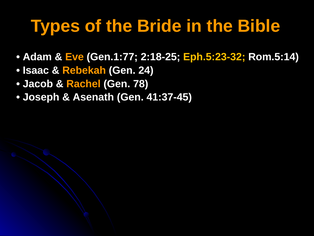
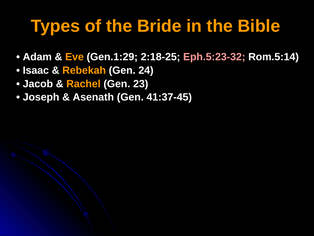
Gen.1:77: Gen.1:77 -> Gen.1:29 (112, 57)
Eph.5:23-32 colour: yellow -> pink (214, 57)
78: 78 -> 23 (141, 84)
